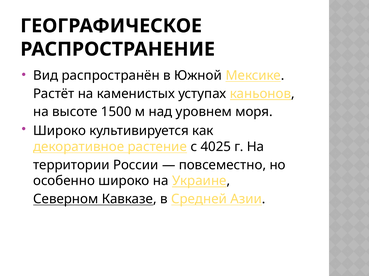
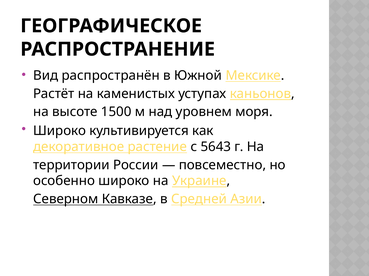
4025: 4025 -> 5643 (216, 147)
